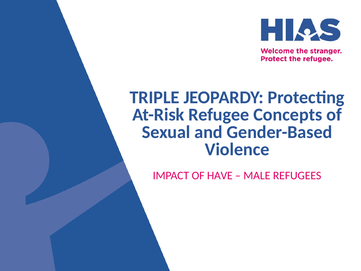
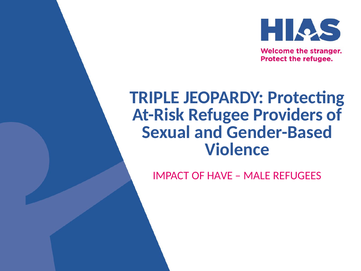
Concepts: Concepts -> Providers (288, 115)
